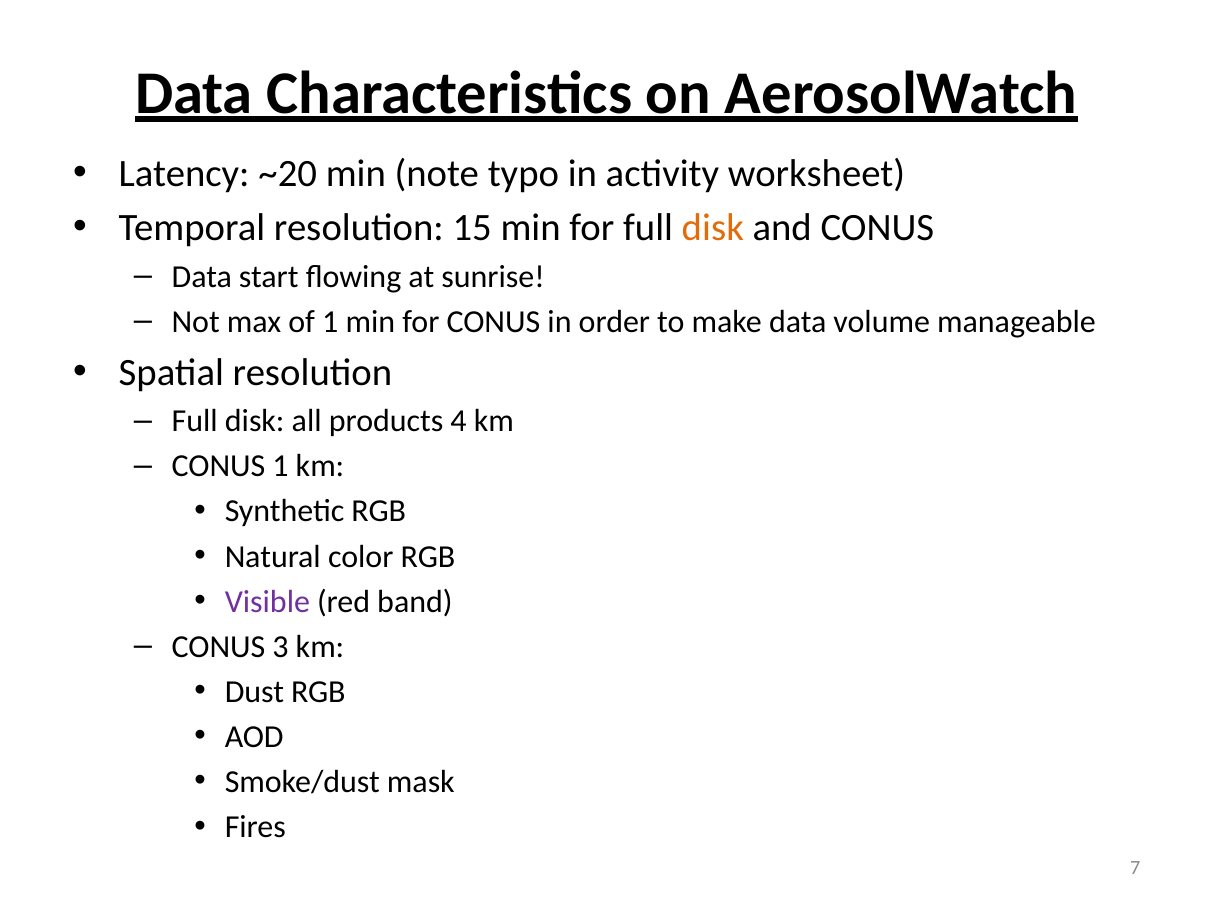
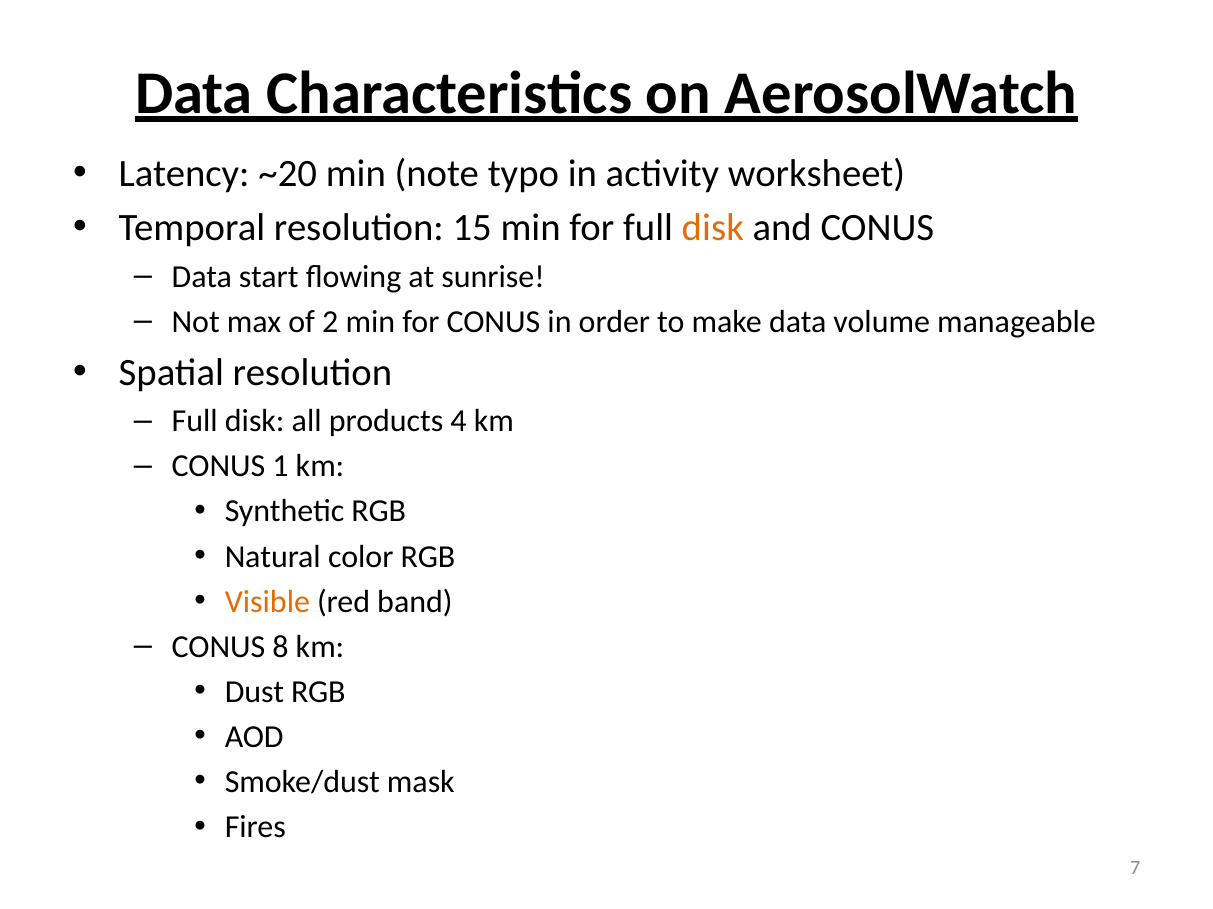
of 1: 1 -> 2 (330, 322)
Visible colour: purple -> orange (267, 602)
3: 3 -> 8 (281, 647)
